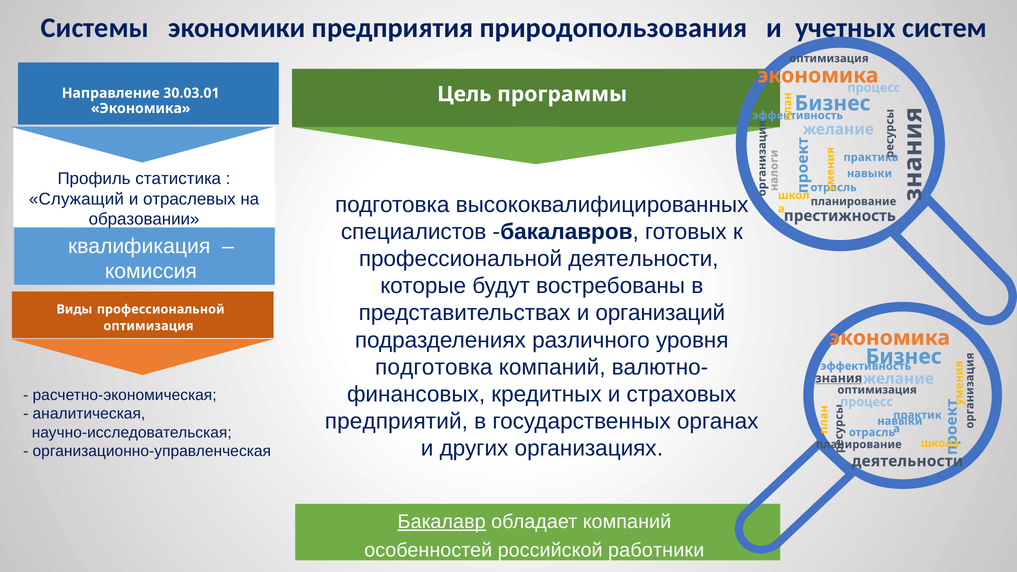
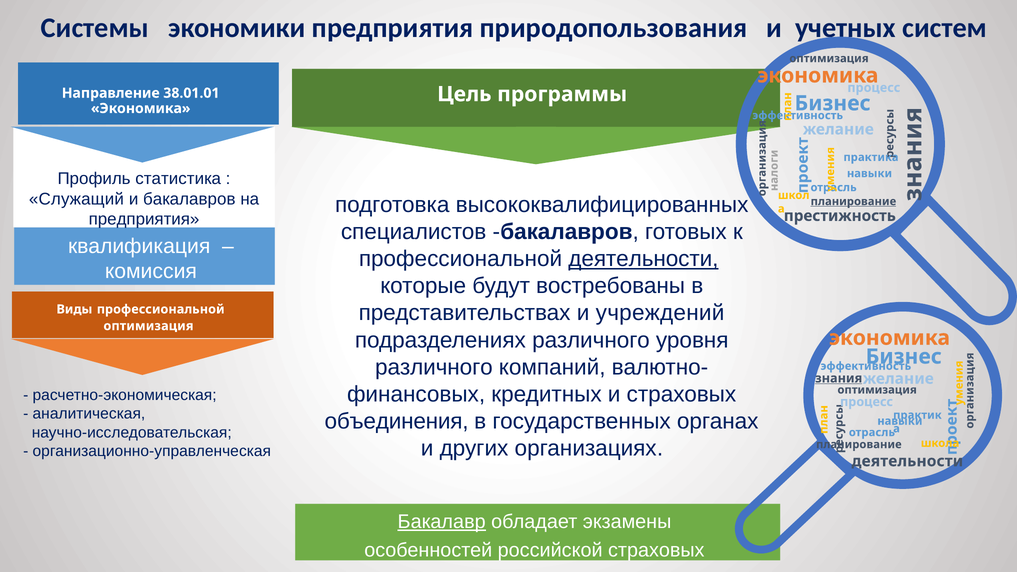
30.03.01: 30.03.01 -> 38.01.01 (191, 93)
и отраслевых: отраслевых -> бакалавров (189, 199)
планирование underline: none -> present (853, 201)
образовании: образовании -> предприятия (144, 219)
деятельности underline: none -> present (643, 259)
организаций: организаций -> учреждений (660, 313)
подготовка: подготовка -> различного (434, 367)
предприятий: предприятий -> объединения (397, 421)
обладает компаний: компаний -> экзамены (627, 522)
российской работники: работники -> страховых (656, 550)
